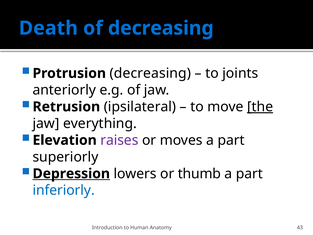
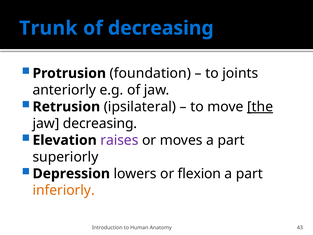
Death: Death -> Trunk (48, 28)
Protrusion decreasing: decreasing -> foundation (150, 73)
jaw everything: everything -> decreasing (100, 123)
Depression underline: present -> none (71, 173)
thumb: thumb -> flexion (199, 173)
inferiorly colour: blue -> orange (64, 190)
